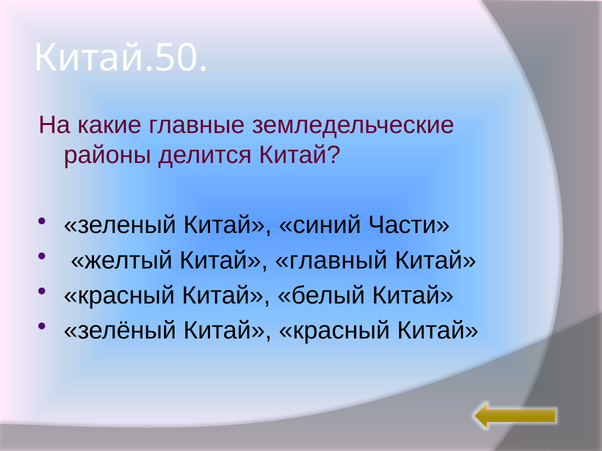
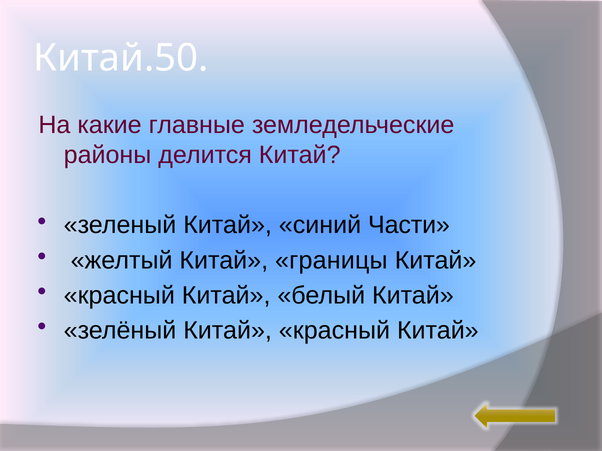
главный: главный -> границы (331, 261)
